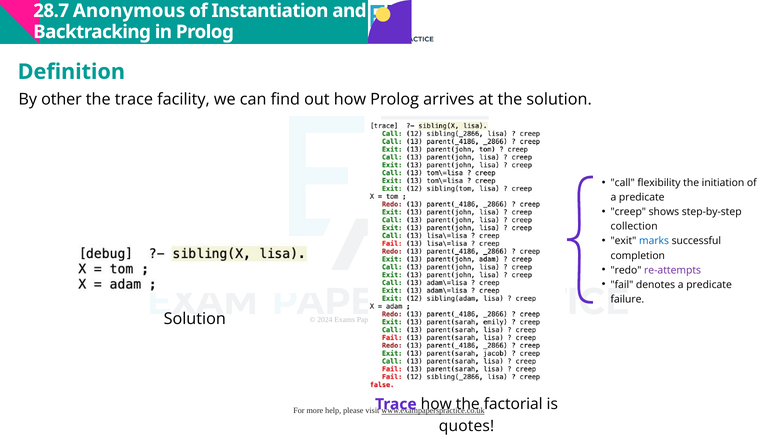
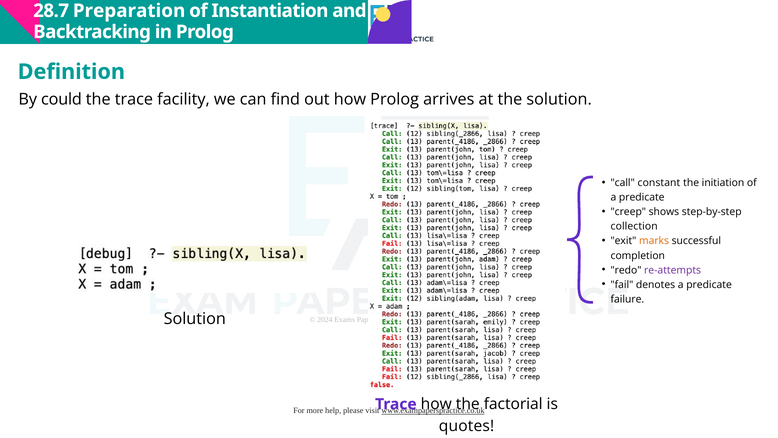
Anonymous: Anonymous -> Preparation (129, 11)
other: other -> could (61, 99)
flexibility: flexibility -> constant (659, 183)
marks colour: blue -> orange (654, 241)
